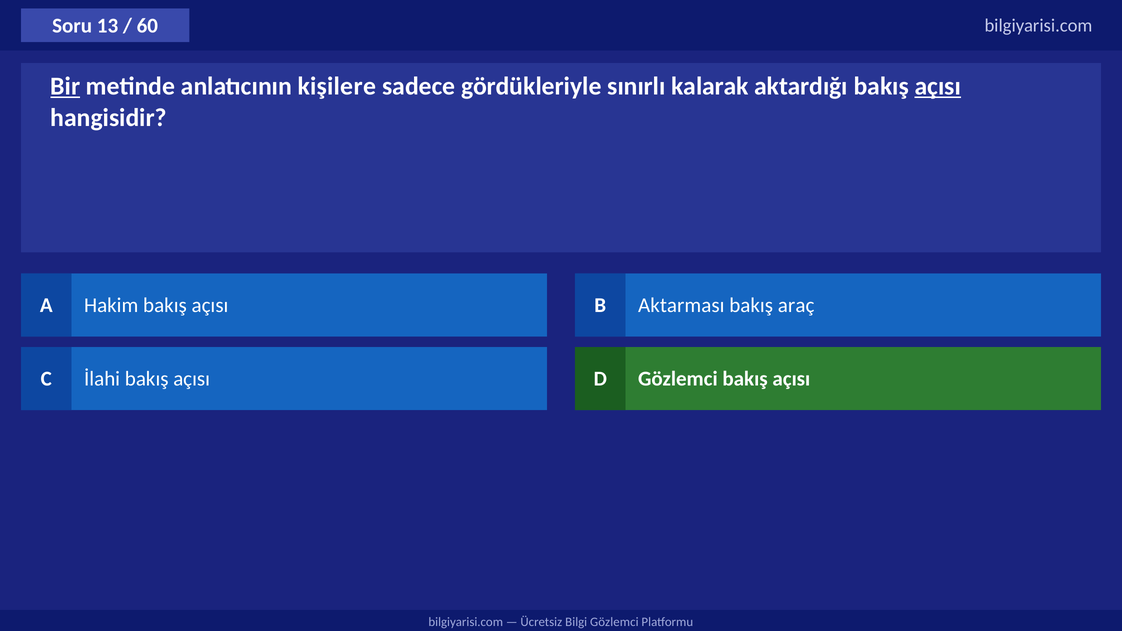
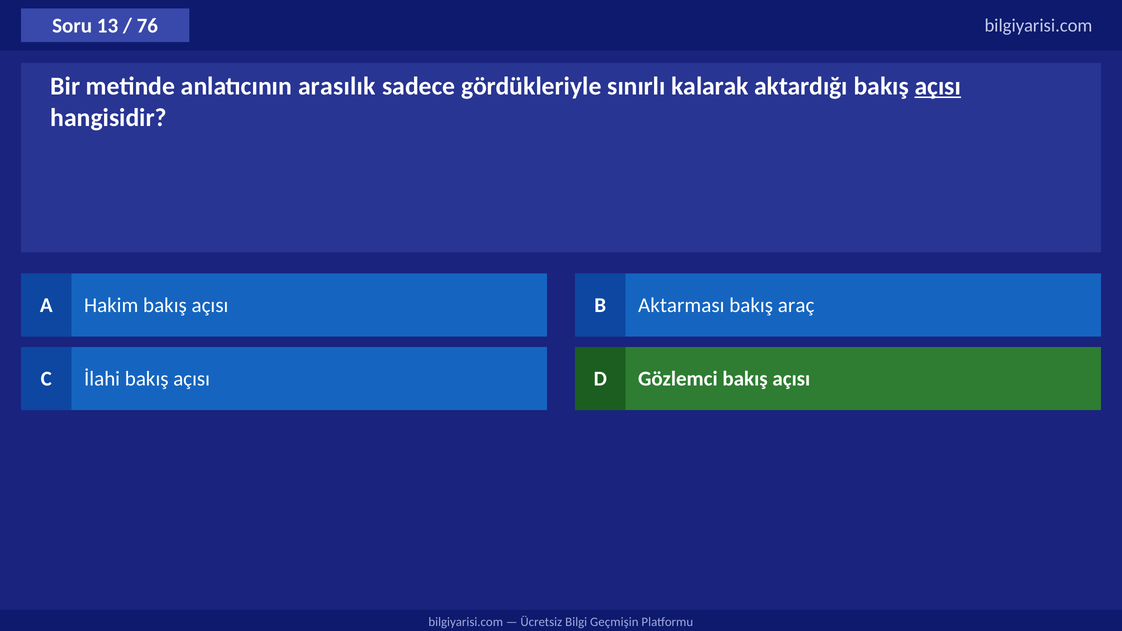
60: 60 -> 76 (147, 26)
Bir underline: present -> none (65, 86)
kişilere: kişilere -> arasılık (337, 86)
Bilgi Gözlemci: Gözlemci -> Geçmişin (614, 622)
